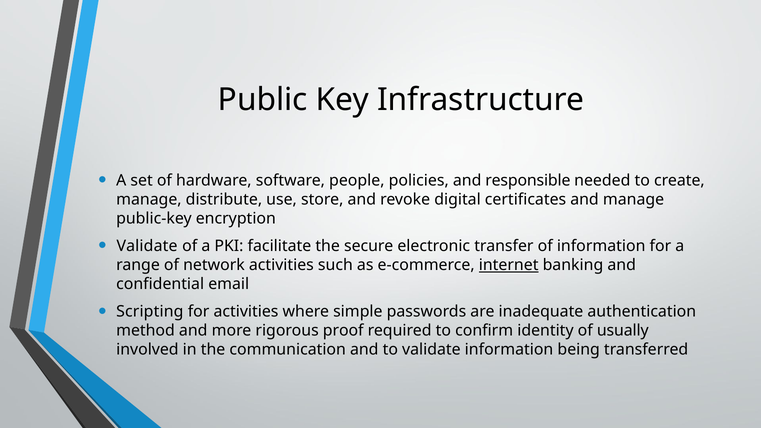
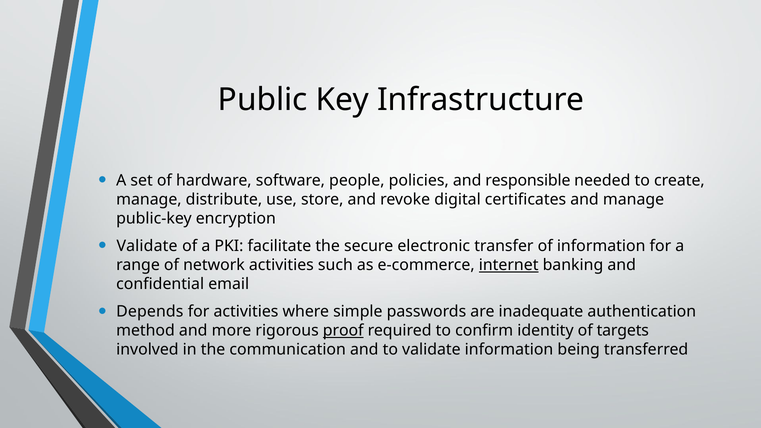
Scripting: Scripting -> Depends (150, 312)
proof underline: none -> present (343, 331)
usually: usually -> targets (623, 331)
